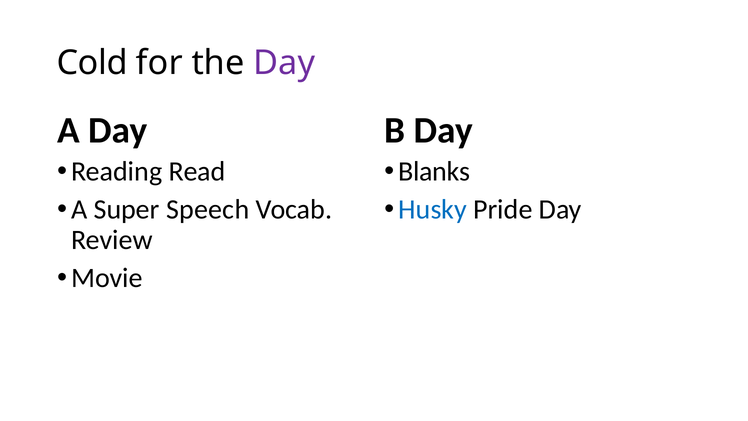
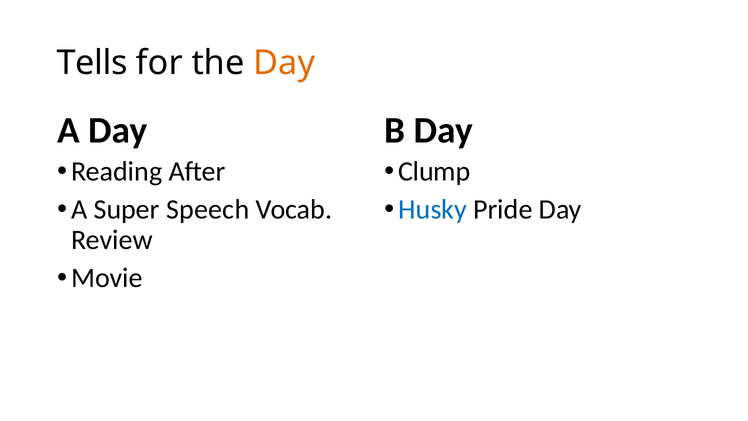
Cold: Cold -> Tells (92, 63)
Day colour: purple -> orange (284, 63)
Read: Read -> After (197, 171)
Blanks: Blanks -> Clump (434, 171)
